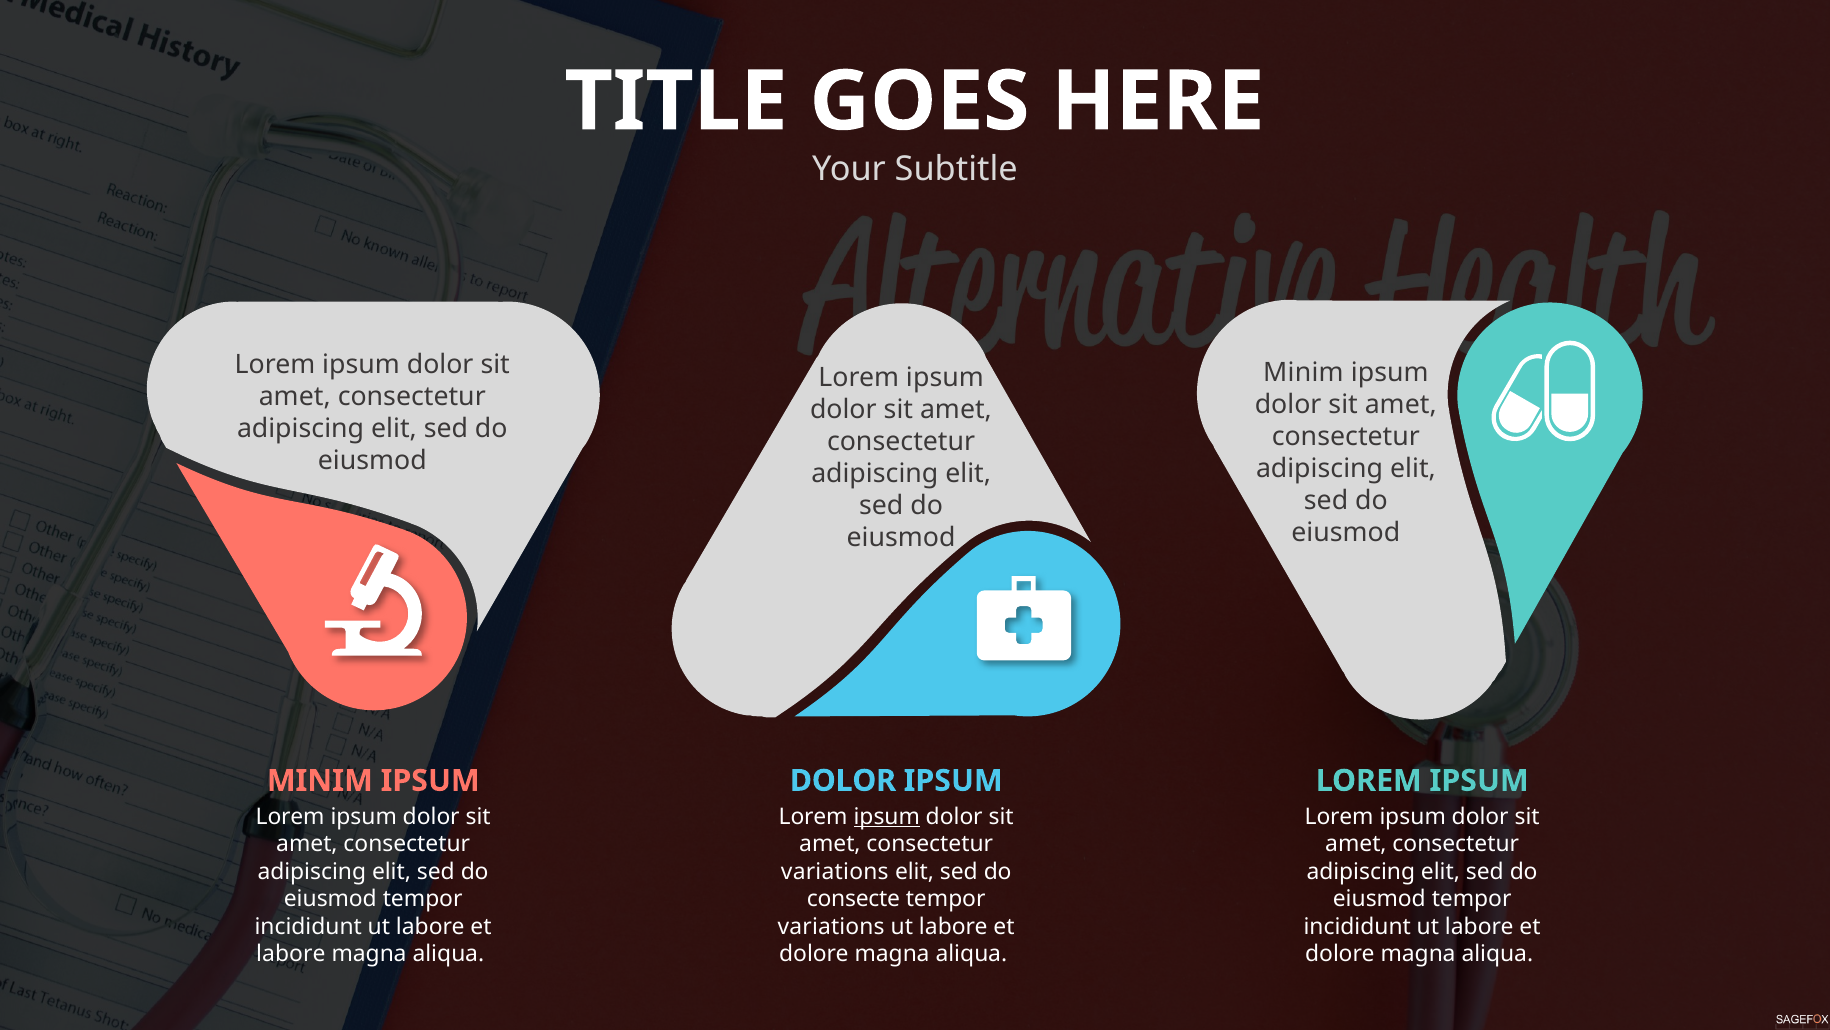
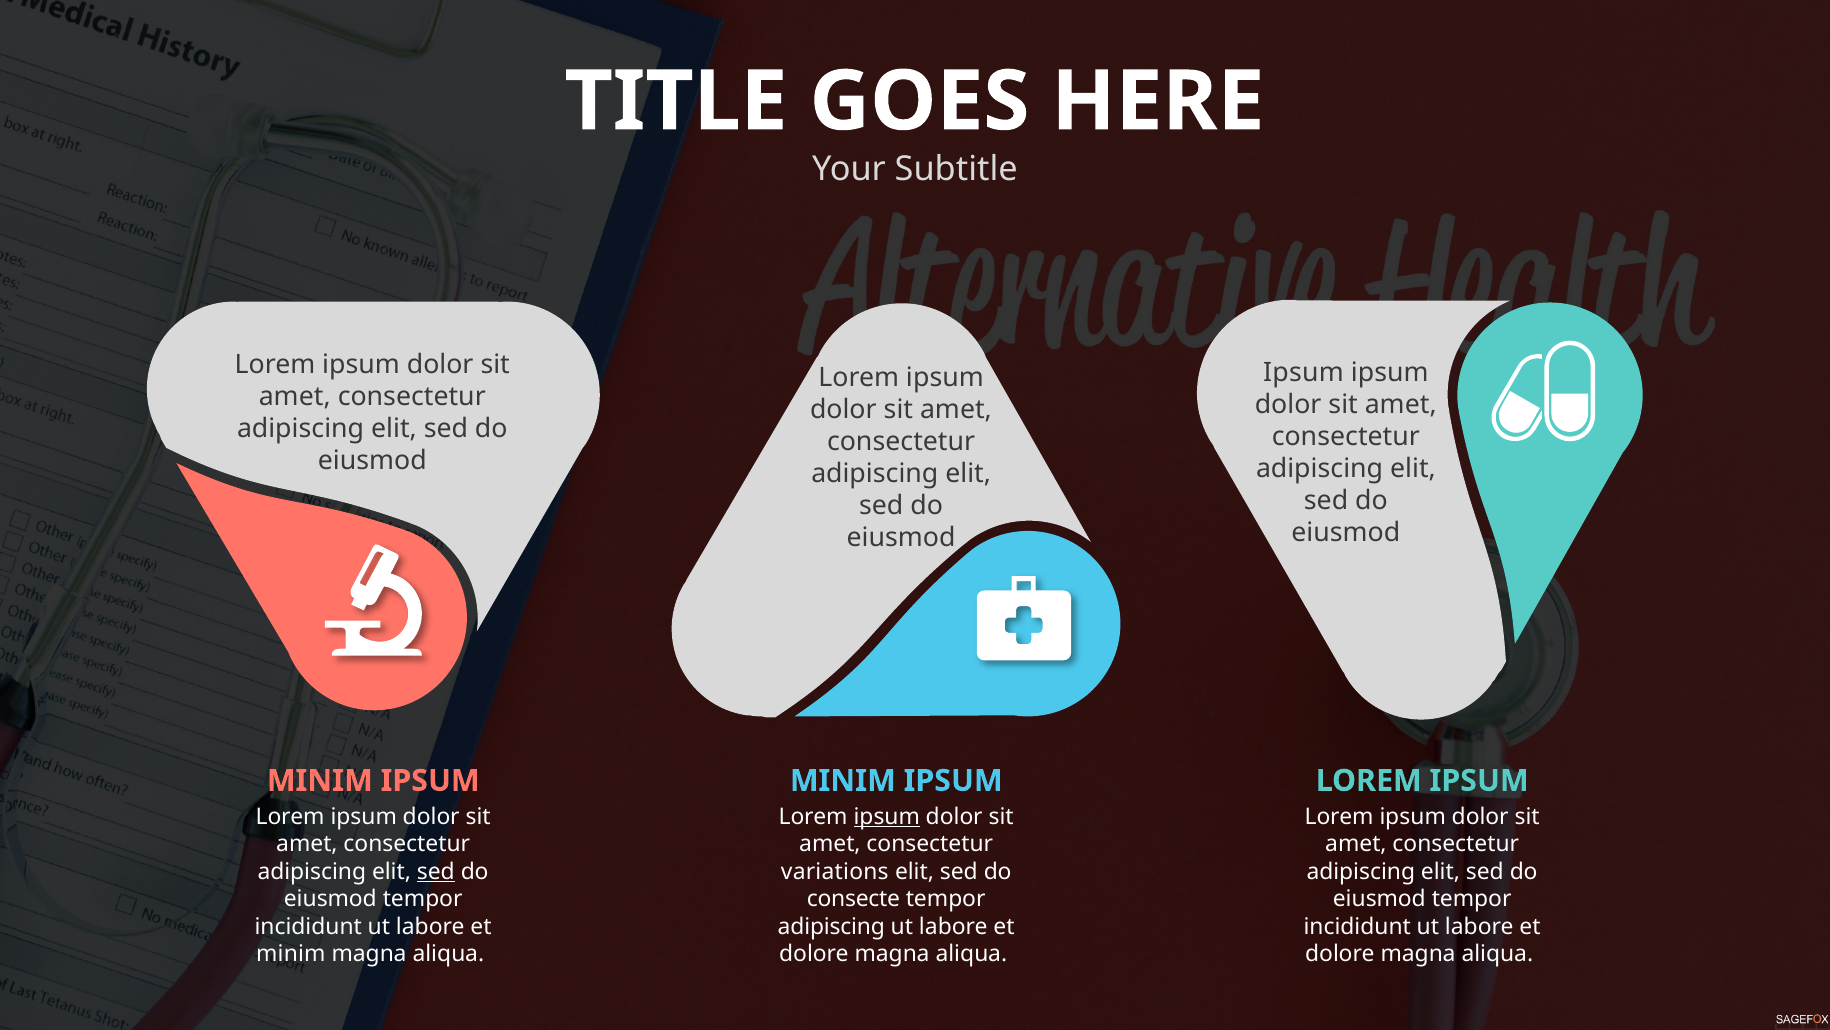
Minim: Minim -> Ipsum (1303, 372)
DOLOR: DOLOR -> MINIM (843, 780)
sed underline: none -> present (436, 871)
variations: variations -> adipiscing (831, 926)
labore: labore -> minim (291, 954)
